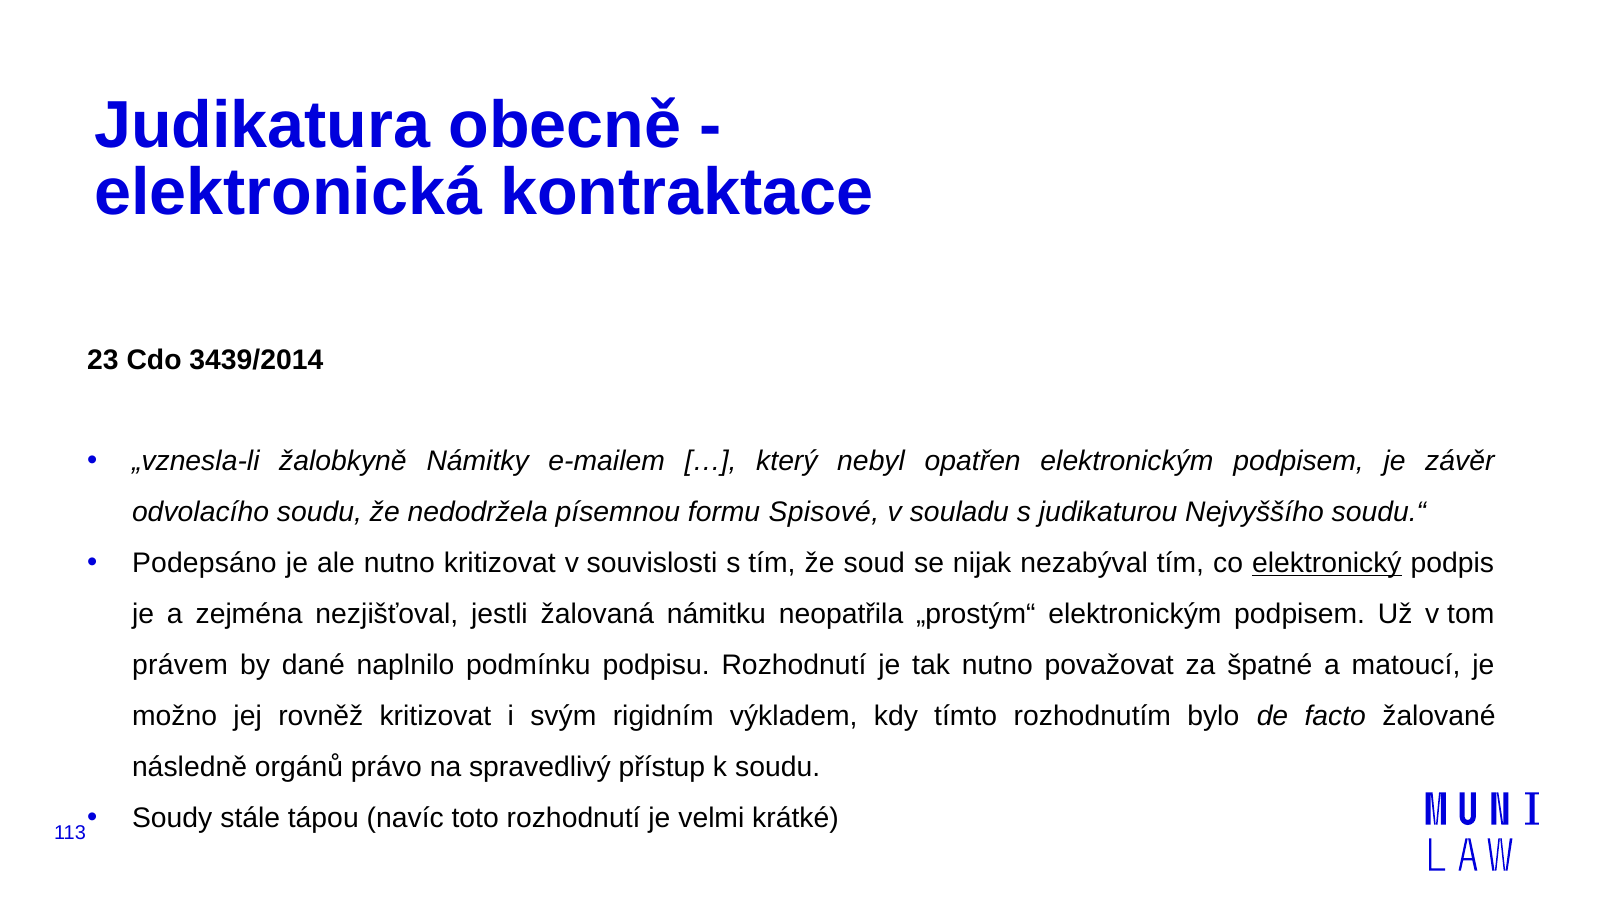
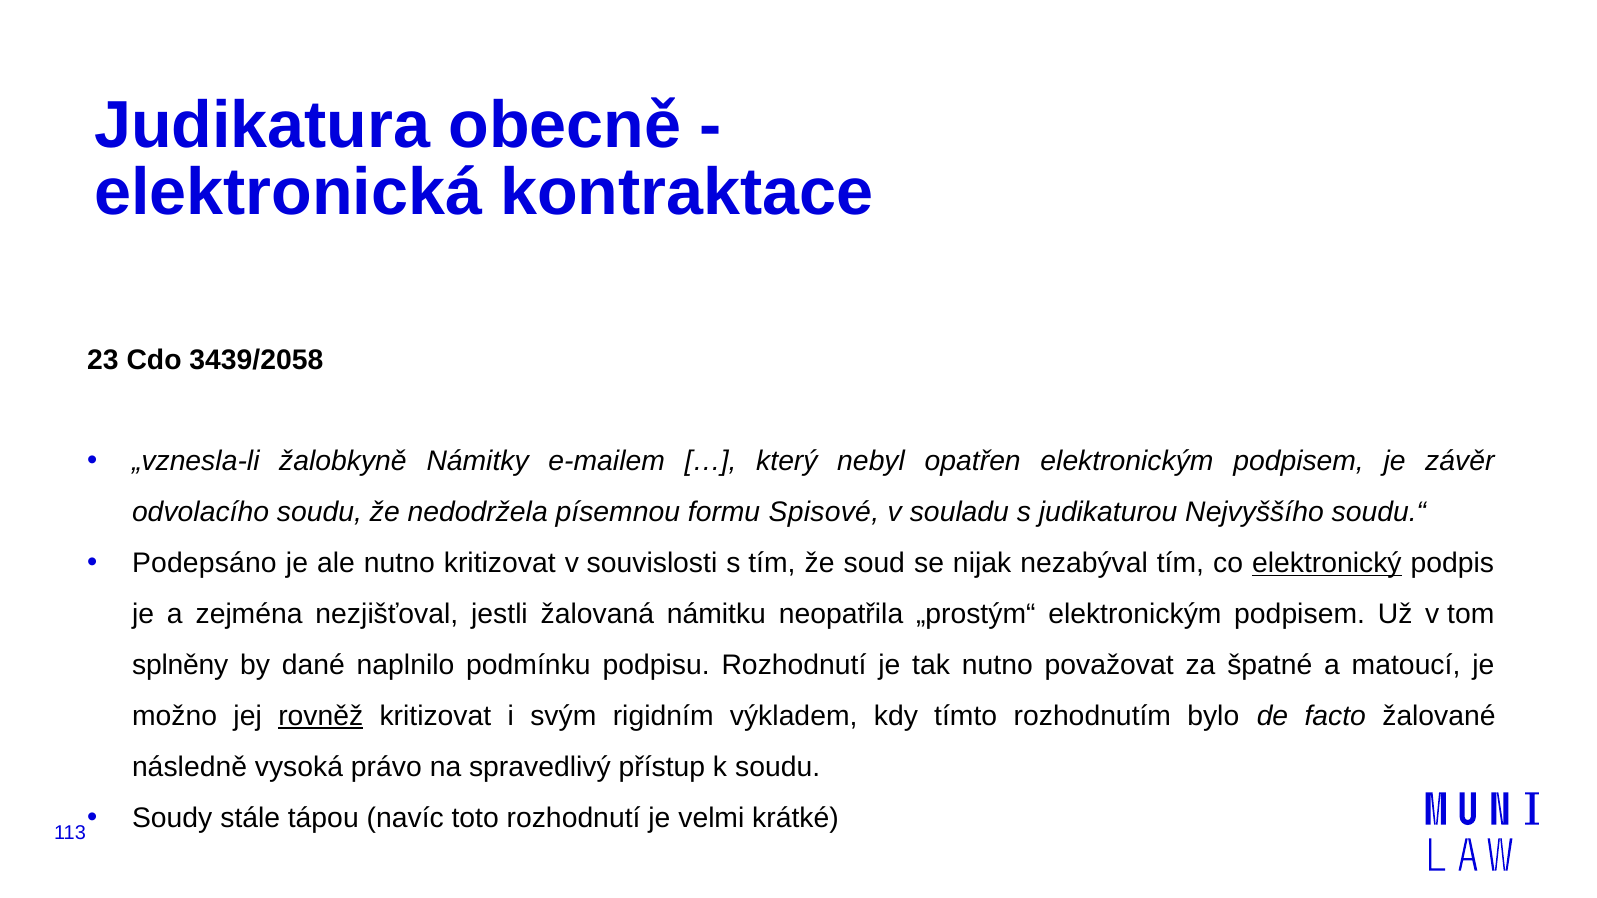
3439/2014: 3439/2014 -> 3439/2058 (256, 360)
právem: právem -> splněny (180, 665)
rovněž underline: none -> present (321, 716)
orgánů: orgánů -> vysoká (299, 767)
